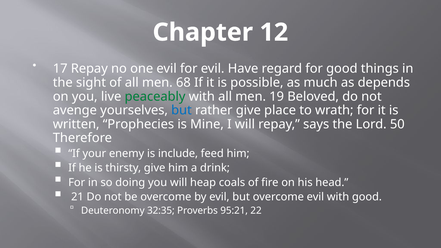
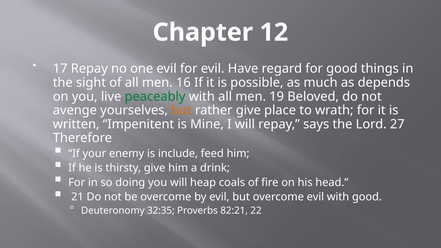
68: 68 -> 16 (183, 83)
but colour: blue -> orange (181, 110)
Prophecies: Prophecies -> Impenitent (138, 124)
50: 50 -> 27 (397, 124)
95:21: 95:21 -> 82:21 (234, 211)
